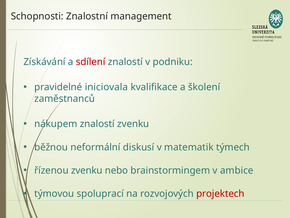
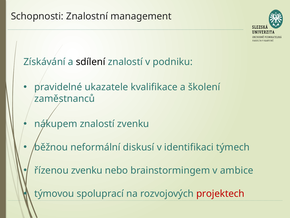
sdílení colour: red -> black (91, 62)
iniciovala: iniciovala -> ukazatele (106, 87)
matematik: matematik -> identifikaci (189, 147)
